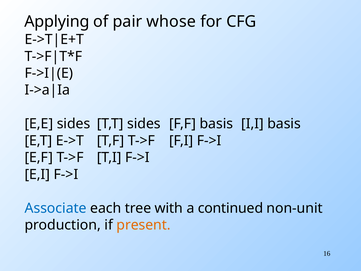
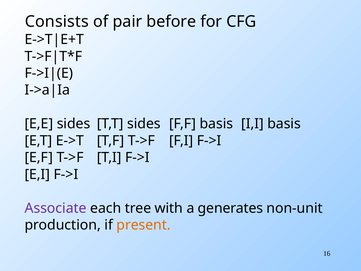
Applying: Applying -> Consists (57, 22)
whose: whose -> before (171, 22)
Associate colour: blue -> purple (56, 208)
continued: continued -> generates (230, 208)
